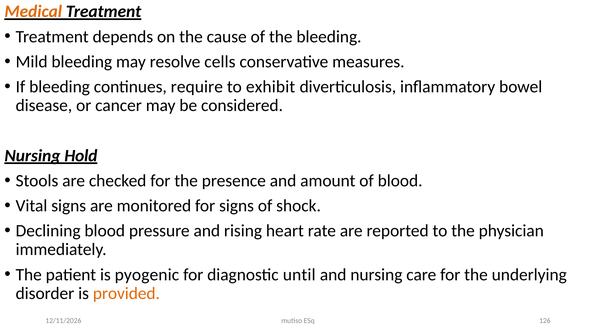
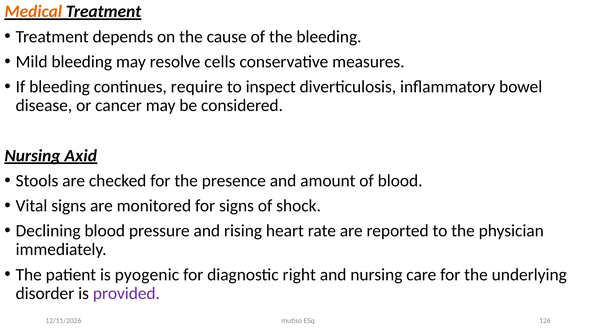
exhibit: exhibit -> inspect (271, 86)
Hold: Hold -> Axid (81, 155)
until: until -> right (299, 274)
provided colour: orange -> purple (126, 293)
